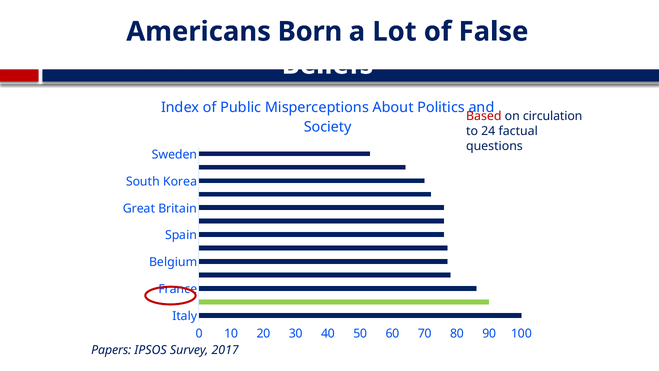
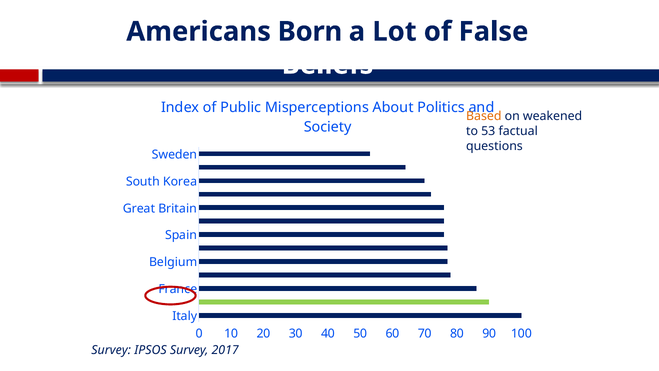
Based colour: red -> orange (484, 116)
circulation: circulation -> weakened (553, 116)
24: 24 -> 53 (488, 131)
Papers: Papers -> Survey (111, 350)
